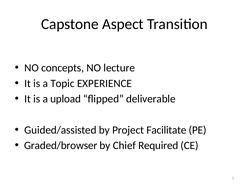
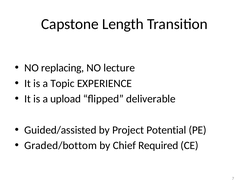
Aspect: Aspect -> Length (123, 24)
concepts: concepts -> replacing (63, 68)
Facilitate: Facilitate -> Potential (166, 130)
Graded/browser: Graded/browser -> Graded/bottom (61, 145)
